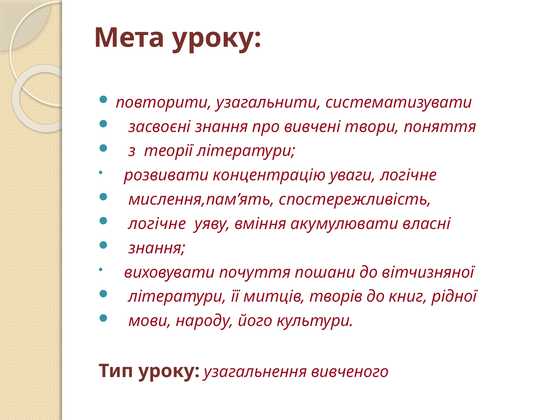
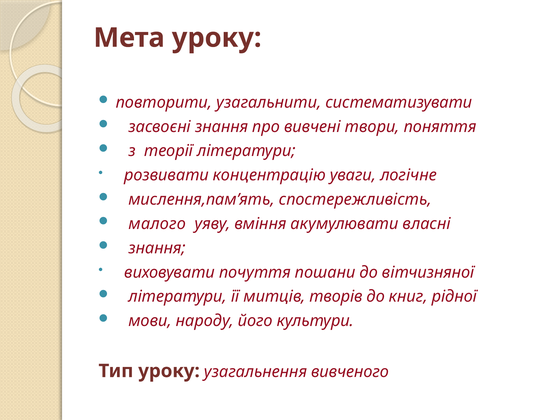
логічне: логічне -> малого (157, 224)
